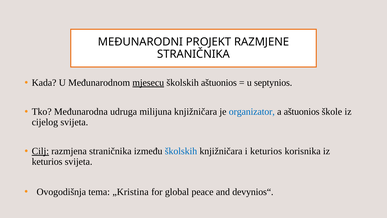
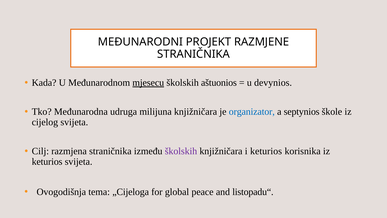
septynios: septynios -> devynios (273, 83)
a aštuonios: aštuonios -> septynios (302, 112)
Cilj underline: present -> none (40, 151)
školskih colour: blue -> purple (181, 151)
„Kristina: „Kristina -> „Cijeloga (131, 192)
devynios“: devynios“ -> listopadu“ (253, 192)
